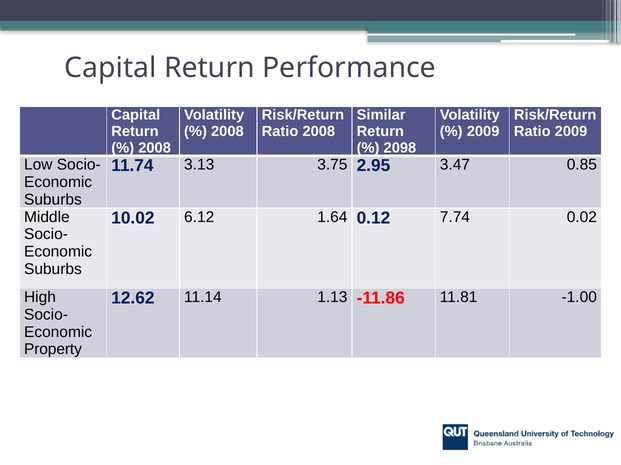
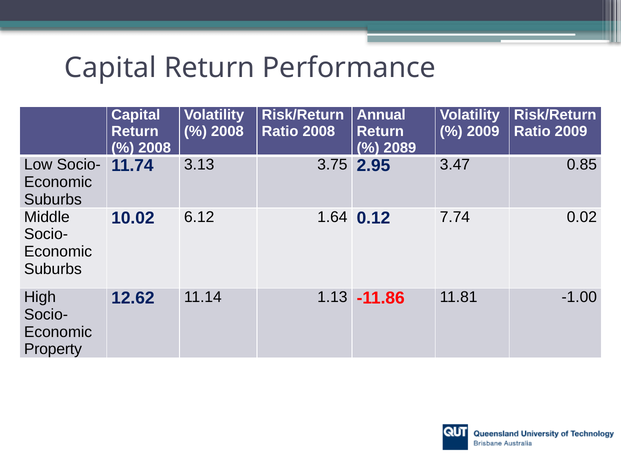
Similar: Similar -> Annual (381, 115)
2098: 2098 -> 2089 (400, 148)
